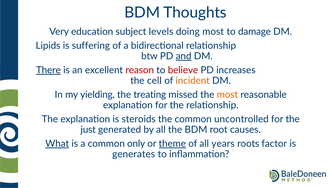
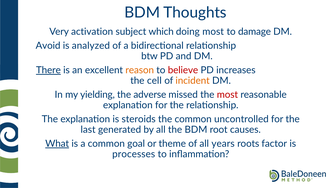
education: education -> activation (92, 32)
levels: levels -> which (161, 32)
Lipids: Lipids -> Avoid (48, 46)
suffering: suffering -> analyzed (91, 46)
and underline: present -> none (184, 56)
reason colour: red -> orange (140, 70)
treating: treating -> adverse (150, 95)
most colour: orange -> red (227, 95)
just: just -> last (88, 130)
only: only -> goal (136, 144)
theme underline: present -> none (172, 144)
generates: generates -> processes (134, 154)
